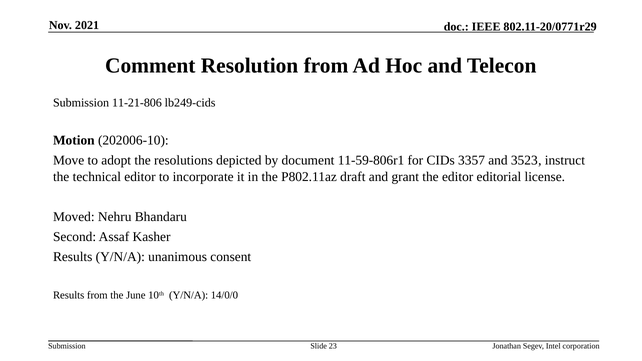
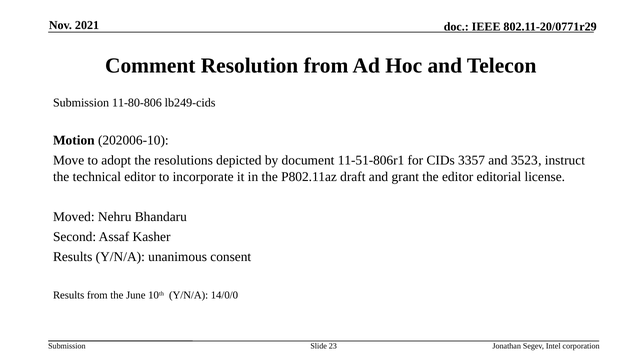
11-21-806: 11-21-806 -> 11-80-806 (137, 103)
11-59-806r1: 11-59-806r1 -> 11-51-806r1 (371, 161)
